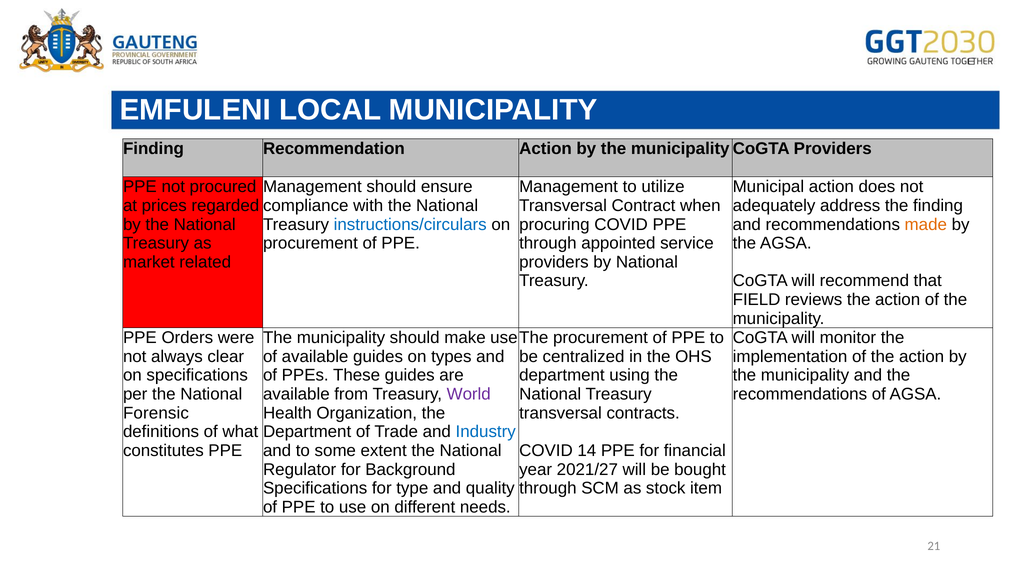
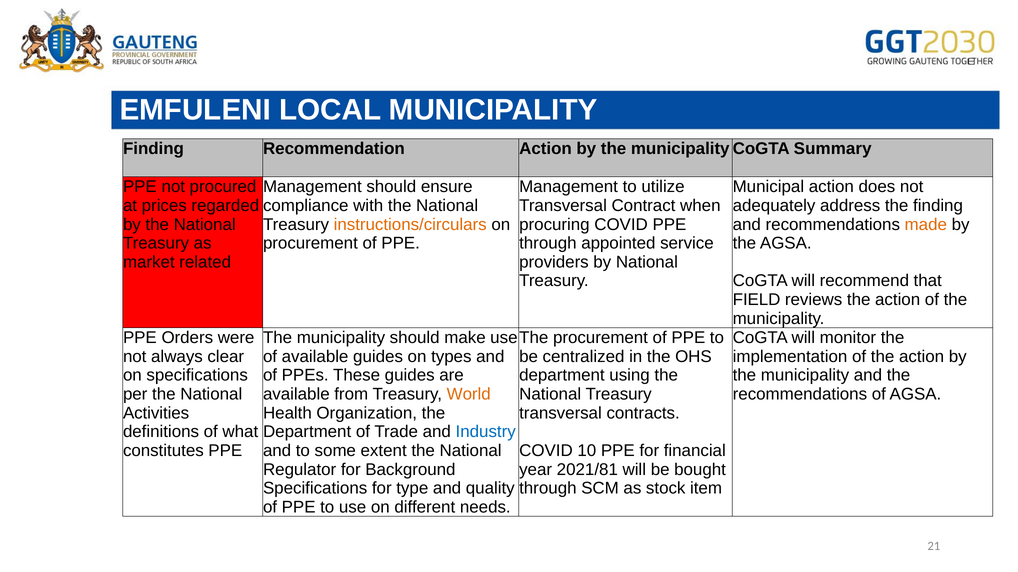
Providers: Providers -> Summary (833, 149)
instructions/circulars colour: blue -> orange (410, 225)
World colour: purple -> orange (469, 395)
Forensic: Forensic -> Activities (156, 413)
14: 14 -> 10 (587, 451)
2021/27: 2021/27 -> 2021/81 (587, 470)
